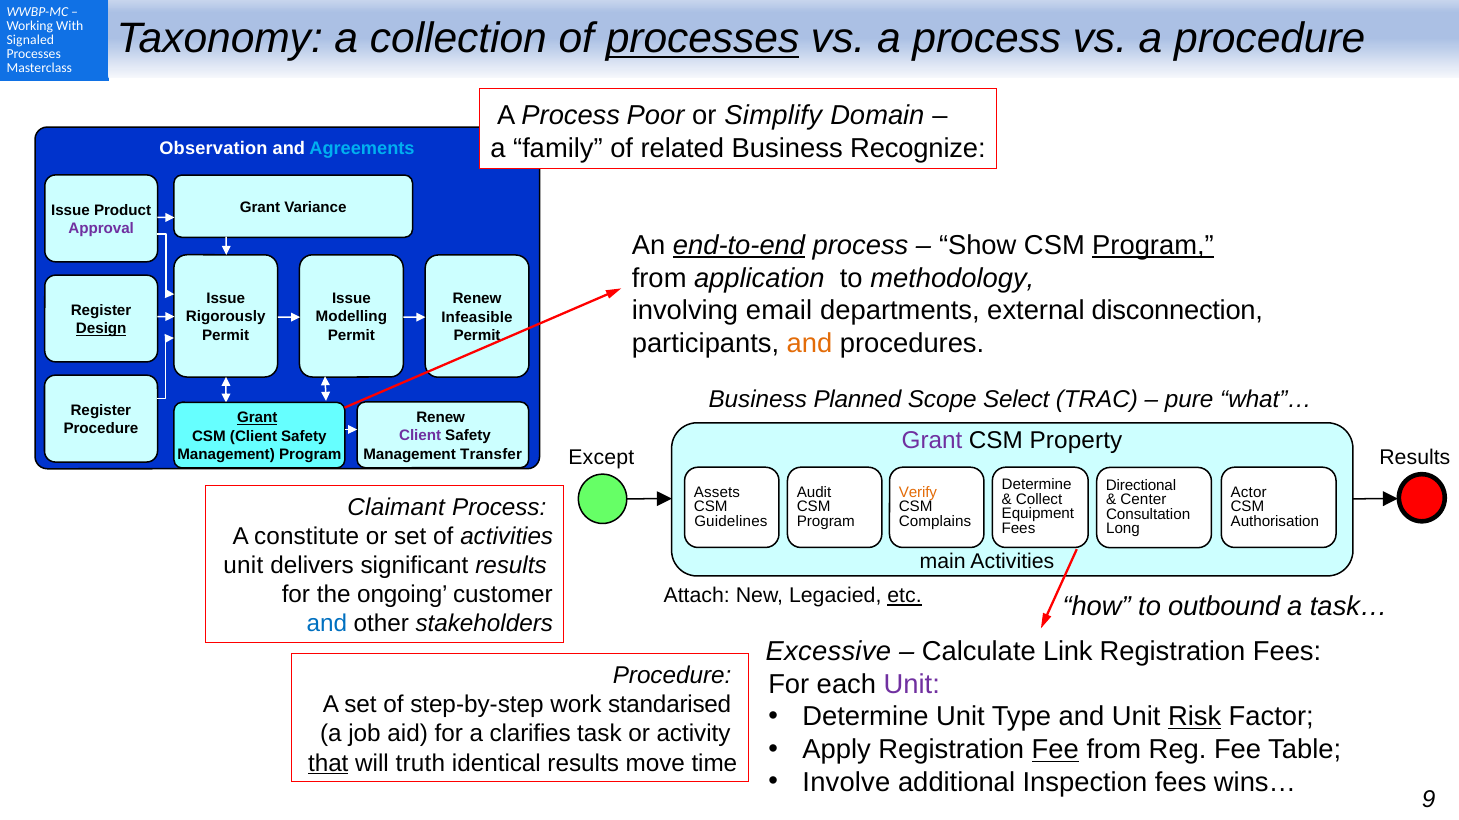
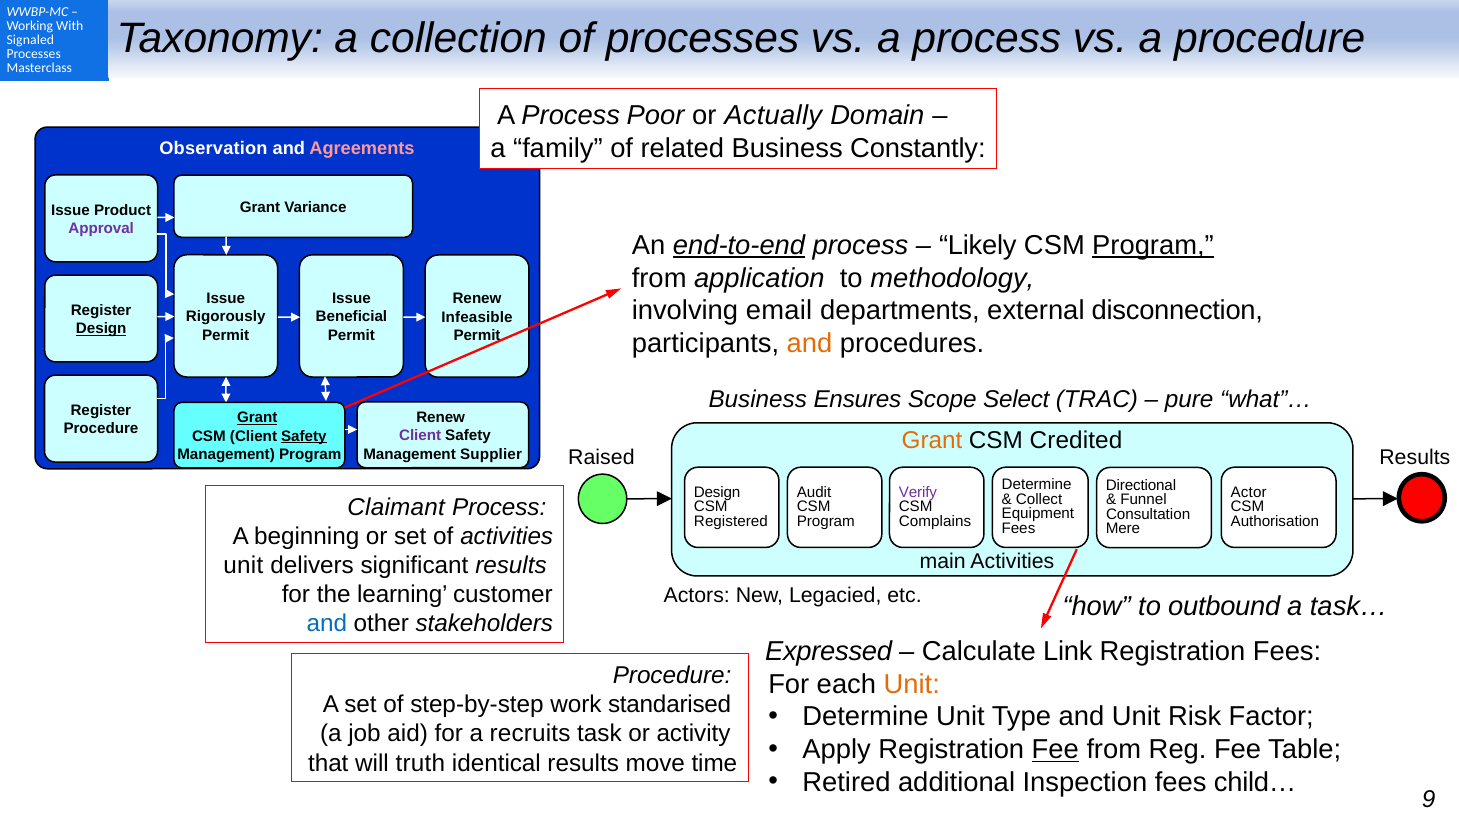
processes underline: present -> none (703, 39)
Simplify: Simplify -> Actually (773, 115)
Recognize: Recognize -> Constantly (918, 149)
Agreements colour: light blue -> pink (362, 148)
Show: Show -> Likely (978, 246)
Modelling: Modelling -> Beneficial (351, 317)
Planned: Planned -> Ensures (857, 399)
Safety underline: none -> present (304, 437)
Grant colour: purple -> orange (932, 441)
Property: Property -> Credited (1076, 441)
Transfer: Transfer -> Supplier (491, 454)
Except: Except -> Raised (601, 458)
Assets: Assets -> Design (717, 492)
Verify colour: orange -> purple (918, 492)
Center: Center -> Funnel (1143, 500)
Guidelines: Guidelines -> Registered (731, 522)
Long: Long -> Mere (1123, 529)
constitute: constitute -> beginning (307, 537)
ongoing: ongoing -> learning (402, 595)
Attach: Attach -> Actors (697, 596)
etc underline: present -> none (905, 596)
Excessive: Excessive -> Expressed (829, 652)
Unit colour: purple -> orange (912, 685)
Risk underline: present -> none (1195, 717)
clarifies: clarifies -> recruits (530, 734)
that underline: present -> none (328, 764)
Involve: Involve -> Retired (846, 783)
wins…: wins… -> child… (1255, 783)
